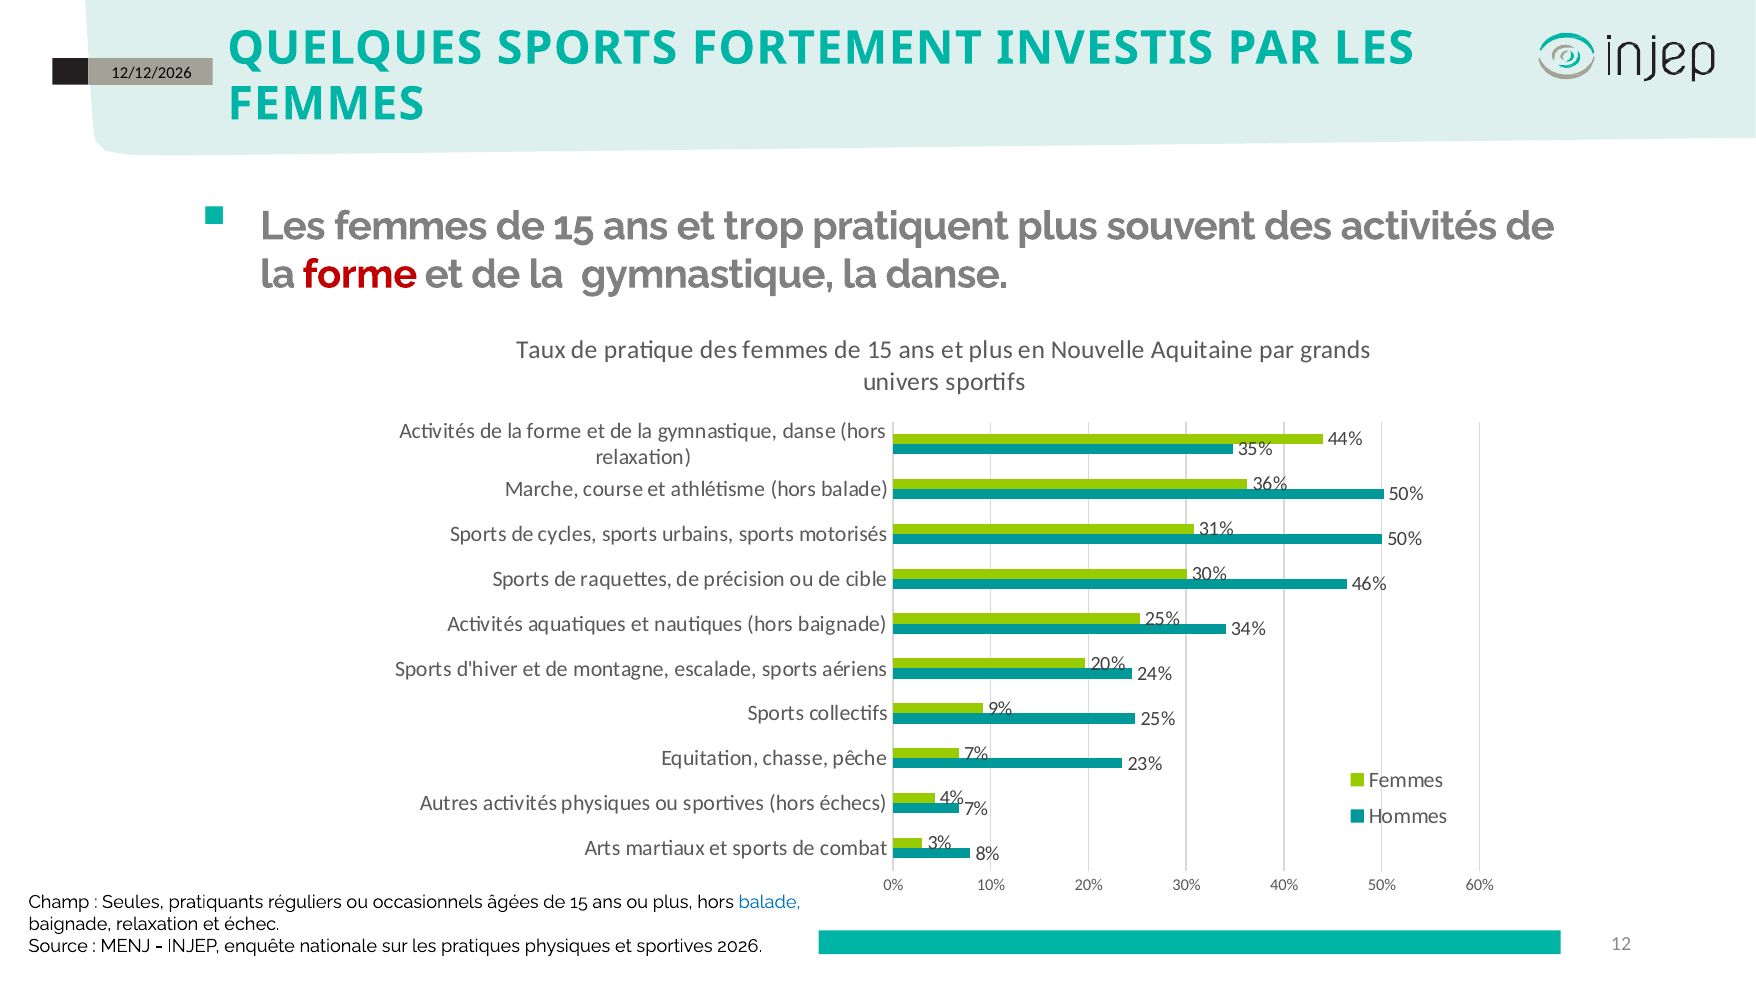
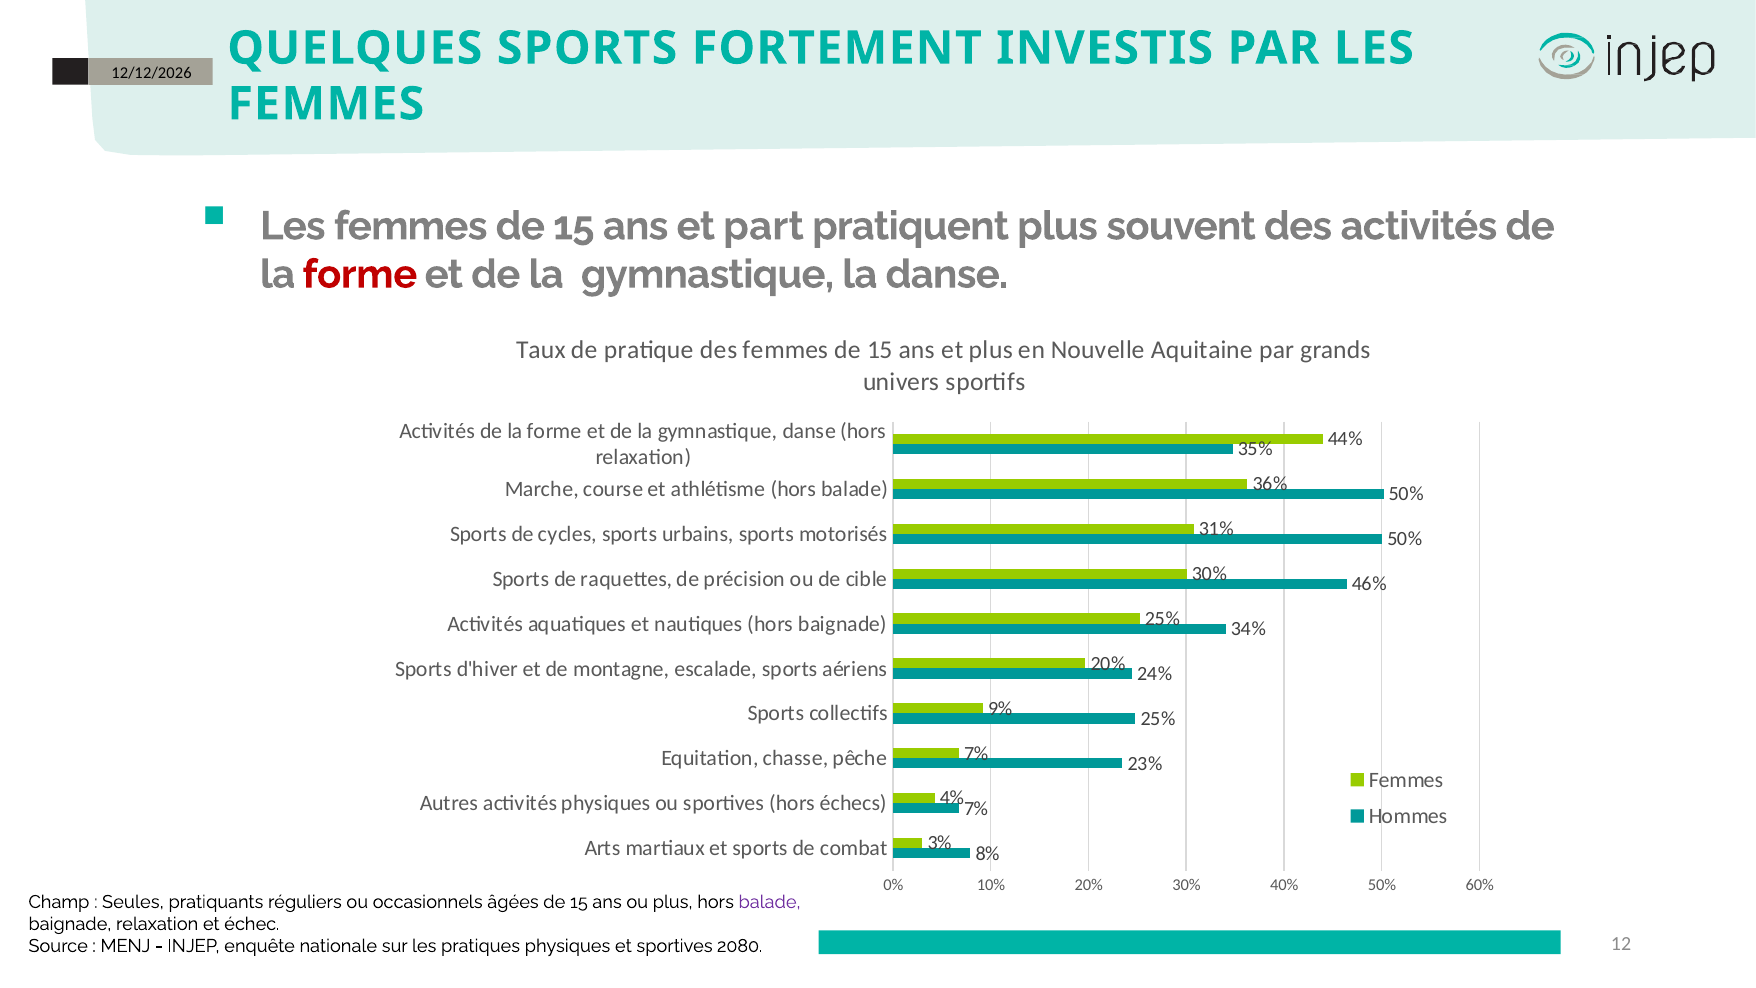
trop: trop -> part (764, 226)
balade colour: blue -> purple (770, 902)
2026: 2026 -> 2080 (740, 946)
